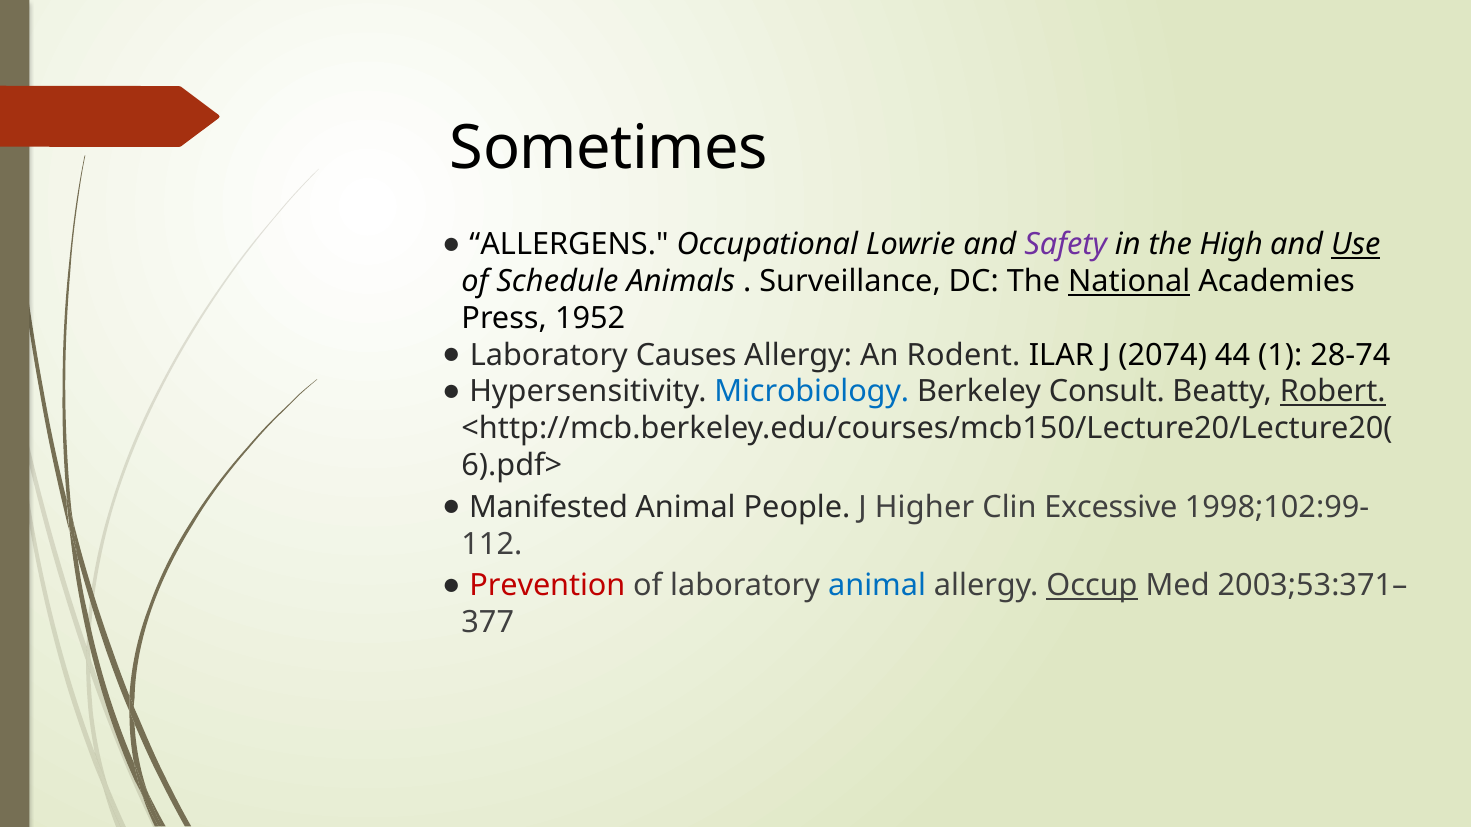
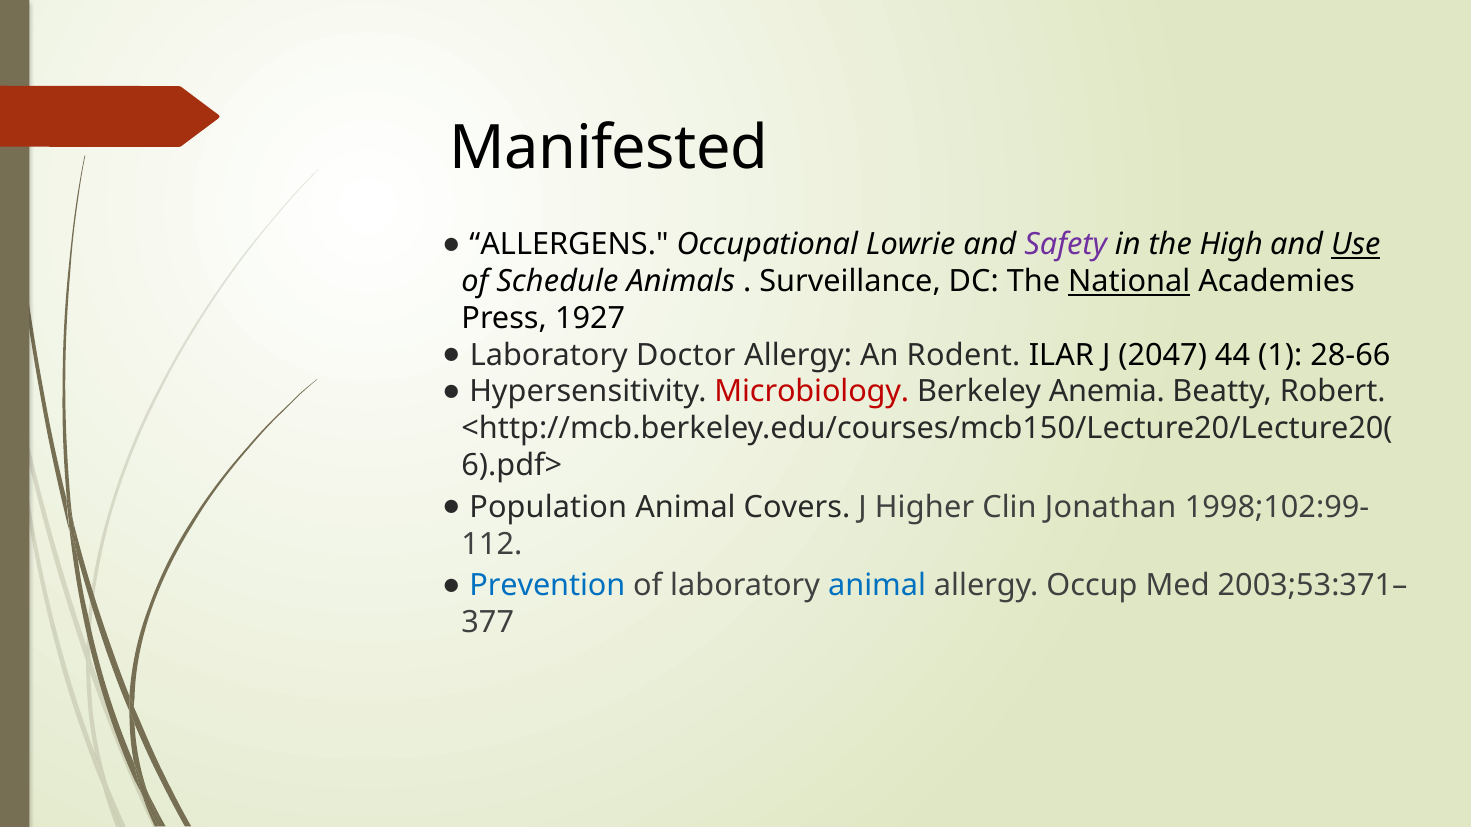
Sometimes: Sometimes -> Manifested (609, 149)
1952: 1952 -> 1927 (590, 319)
Causes: Causes -> Doctor (686, 355)
2074: 2074 -> 2047 (1163, 355)
28-74: 28-74 -> 28-66 (1350, 355)
Microbiology colour: blue -> red (812, 392)
Consult: Consult -> Anemia (1107, 392)
Robert underline: present -> none (1333, 392)
Manifested: Manifested -> Population (548, 507)
People: People -> Covers (797, 507)
Excessive: Excessive -> Jonathan (1111, 507)
Prevention colour: red -> blue (547, 586)
Occup underline: present -> none (1092, 586)
